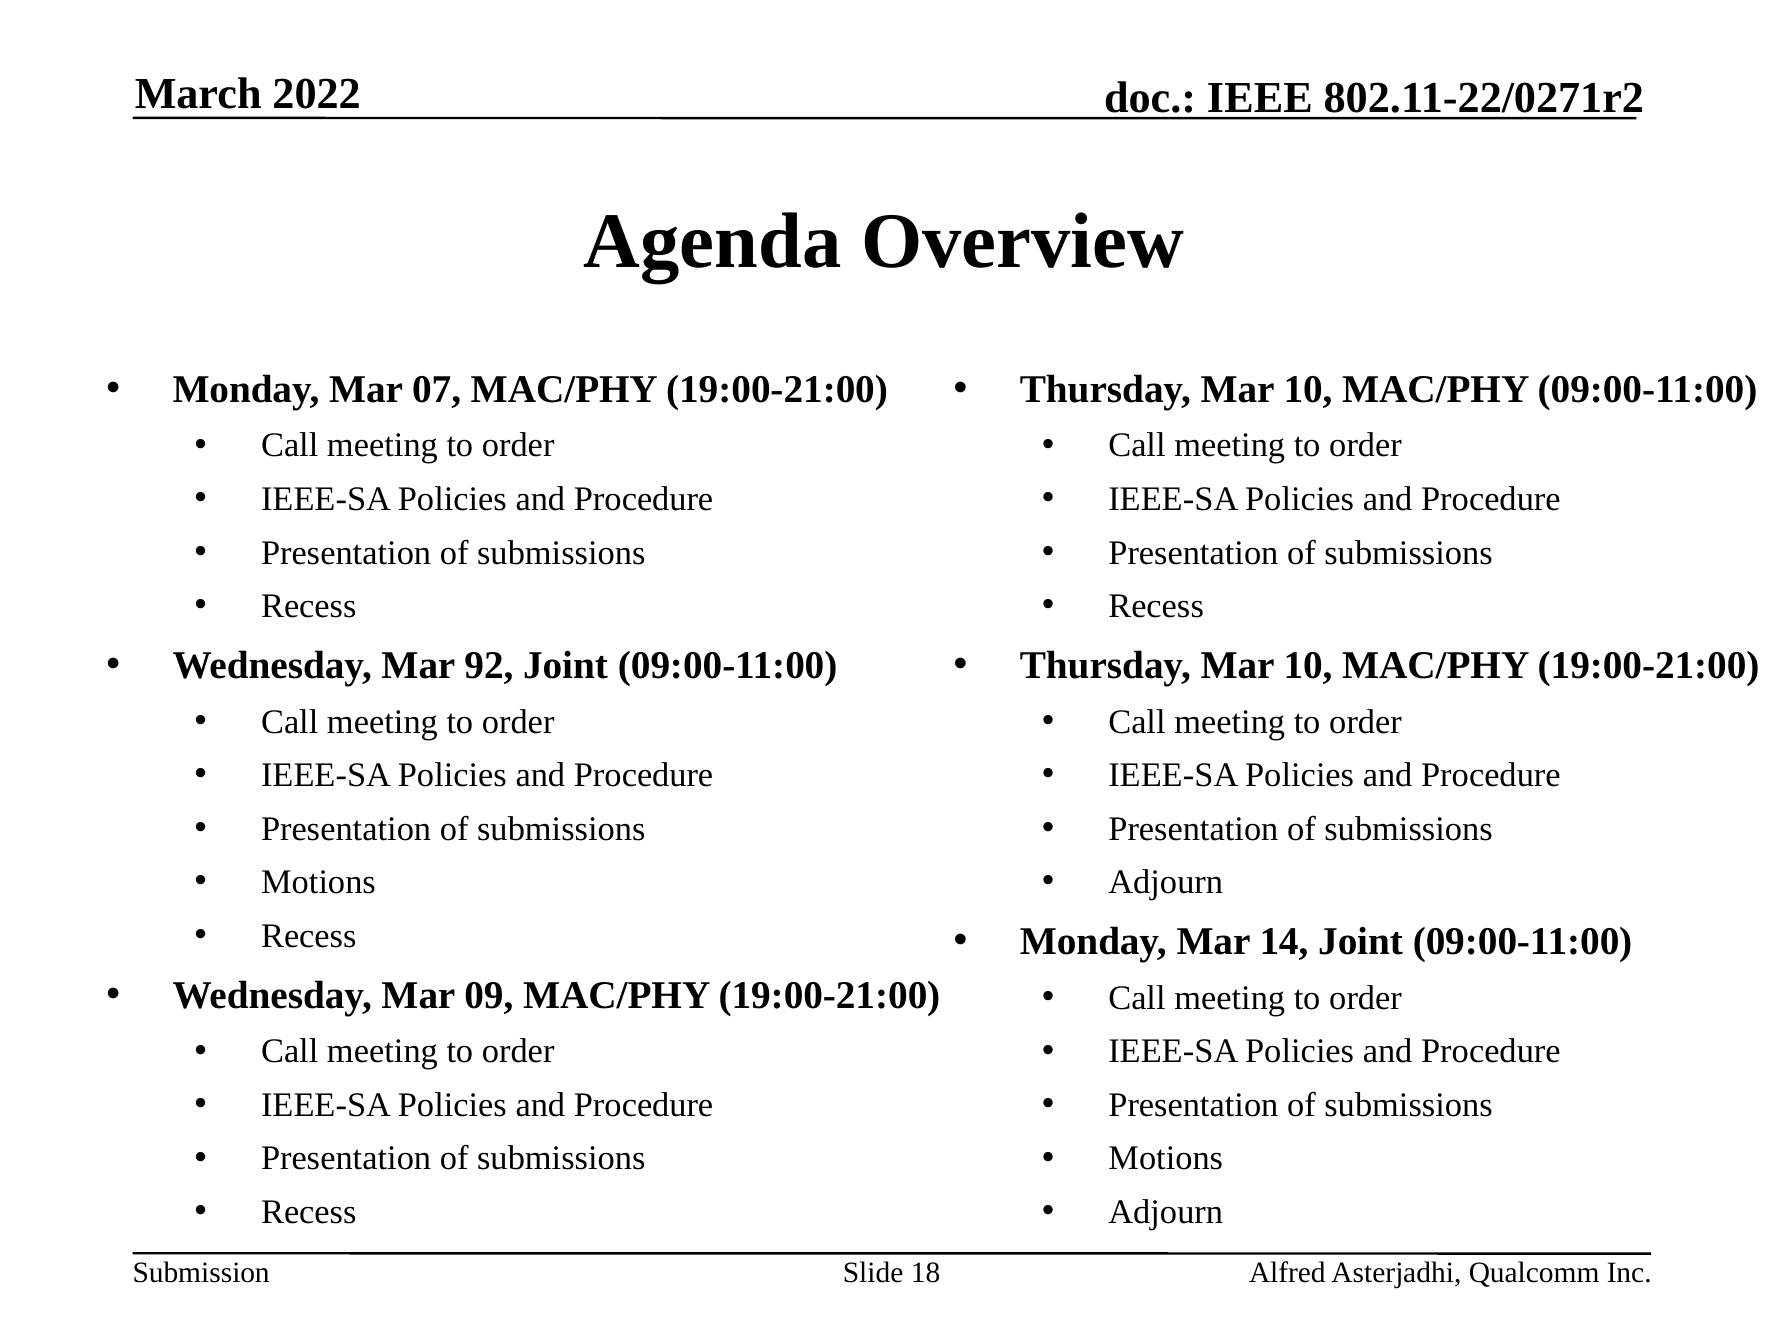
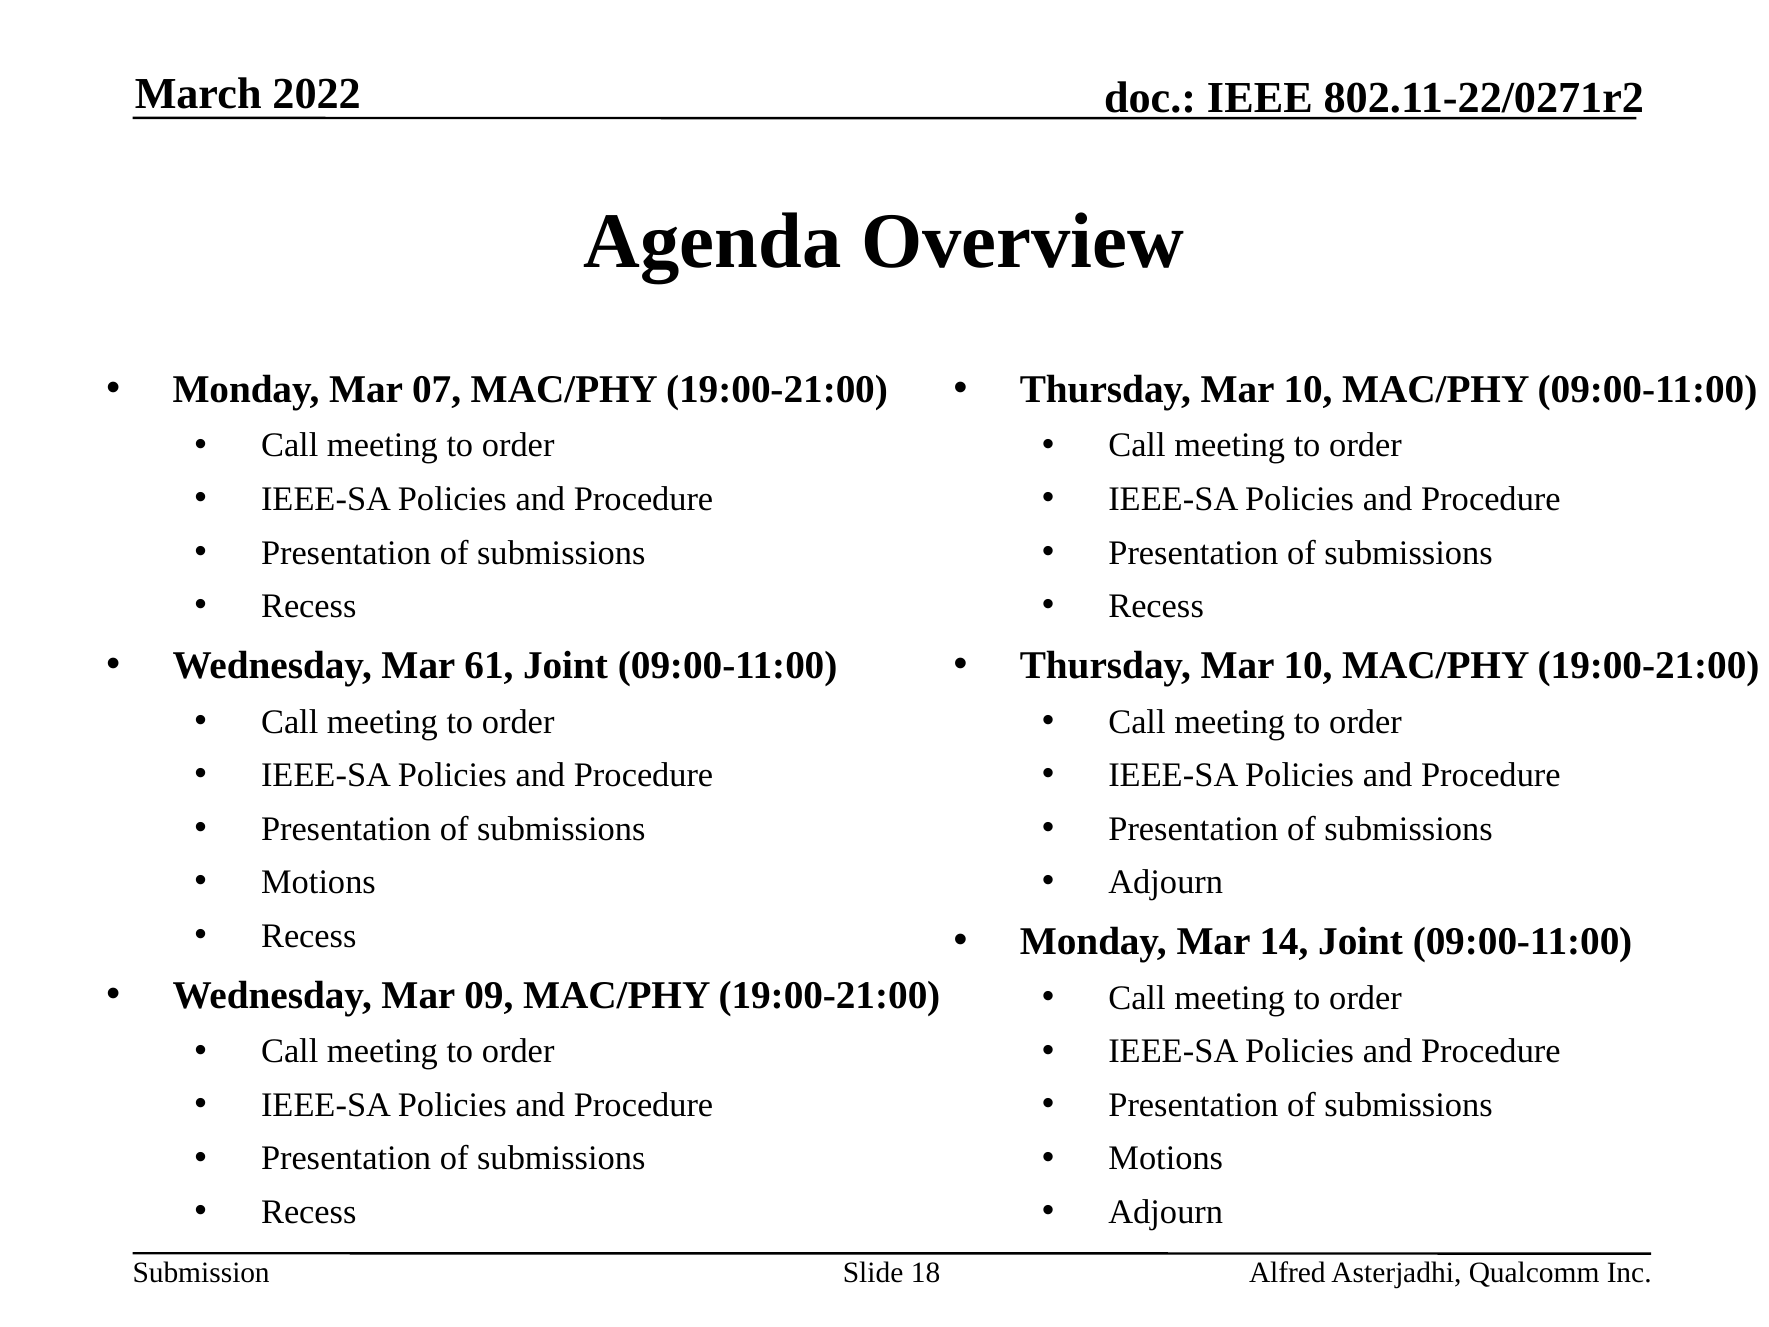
92: 92 -> 61 (489, 665)
